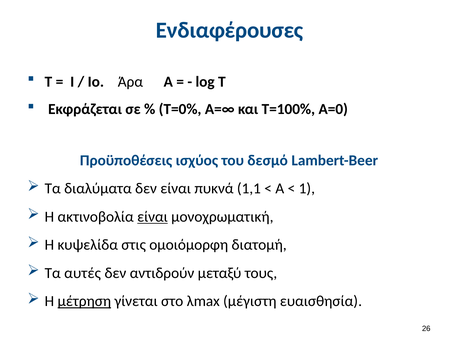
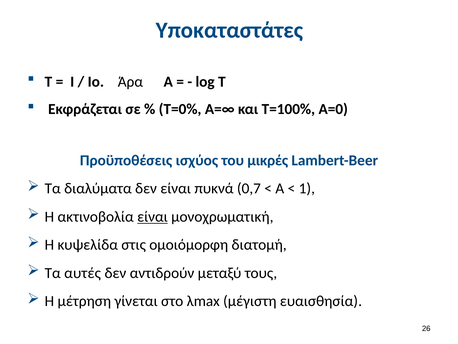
Ενδιαφέρουσες: Ενδιαφέρουσες -> Υποκαταστάτες (230, 30)
δεσμό: δεσμό -> μικρές (268, 160)
1,1: 1,1 -> 0,7 (249, 188)
μέτρηση underline: present -> none (84, 301)
